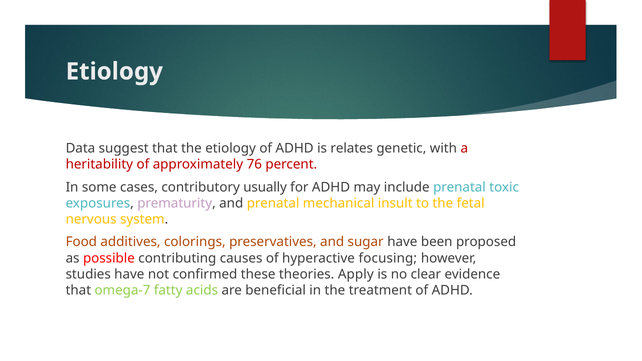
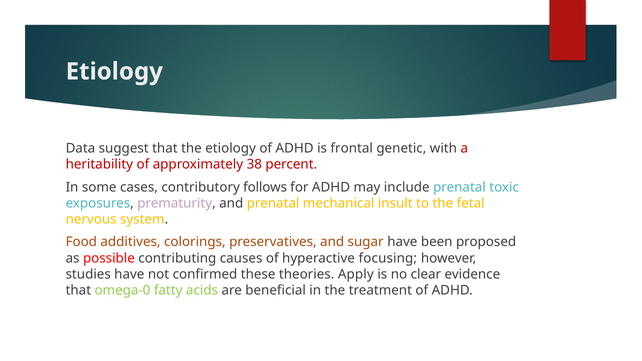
relates: relates -> frontal (352, 148)
76: 76 -> 38 (254, 165)
usually: usually -> follows (265, 187)
omega-7: omega-7 -> omega-0 (122, 290)
